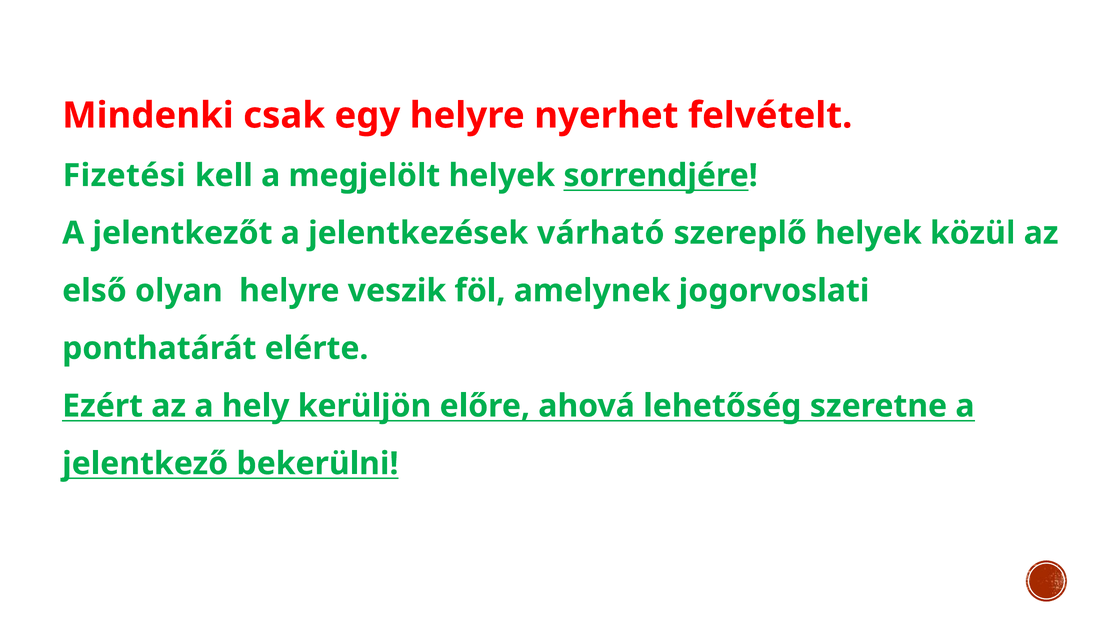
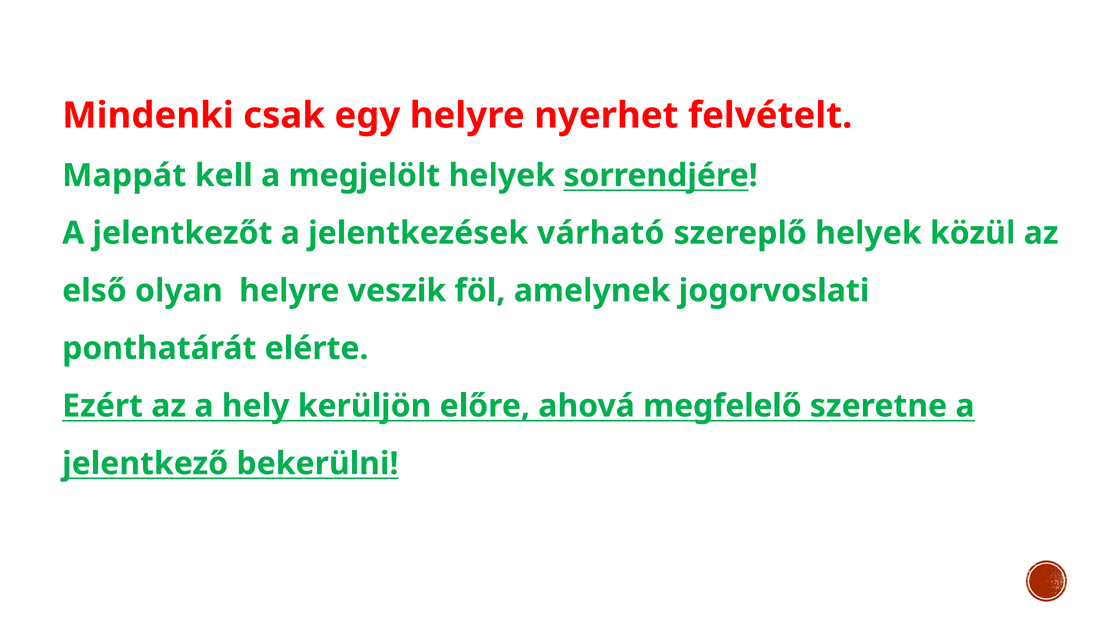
Fizetési: Fizetési -> Mappát (124, 176)
lehetőség: lehetőség -> megfelelő (722, 406)
